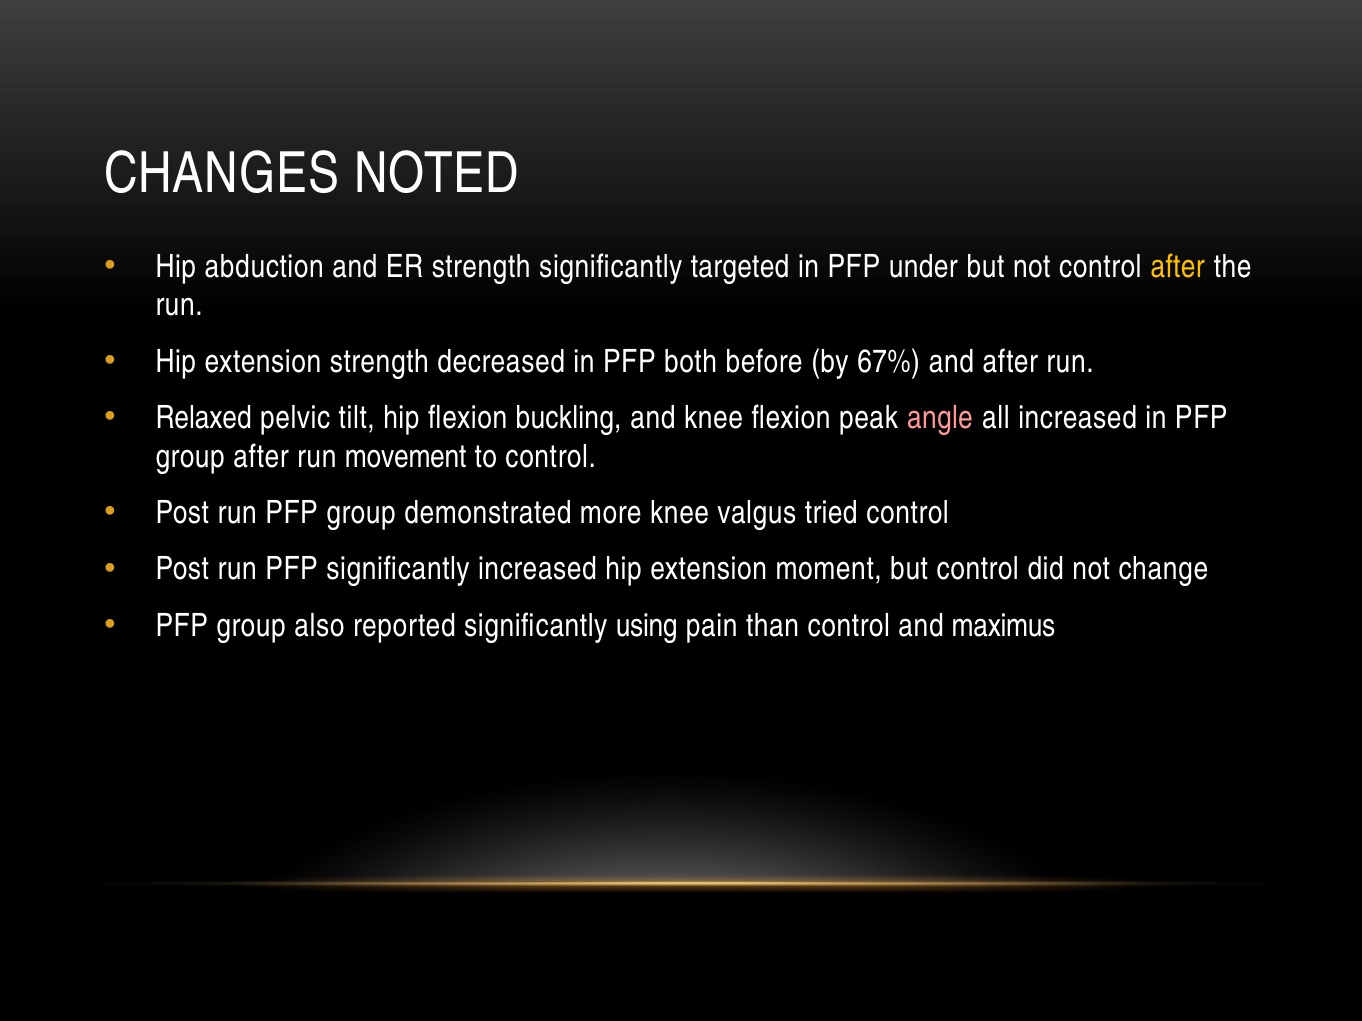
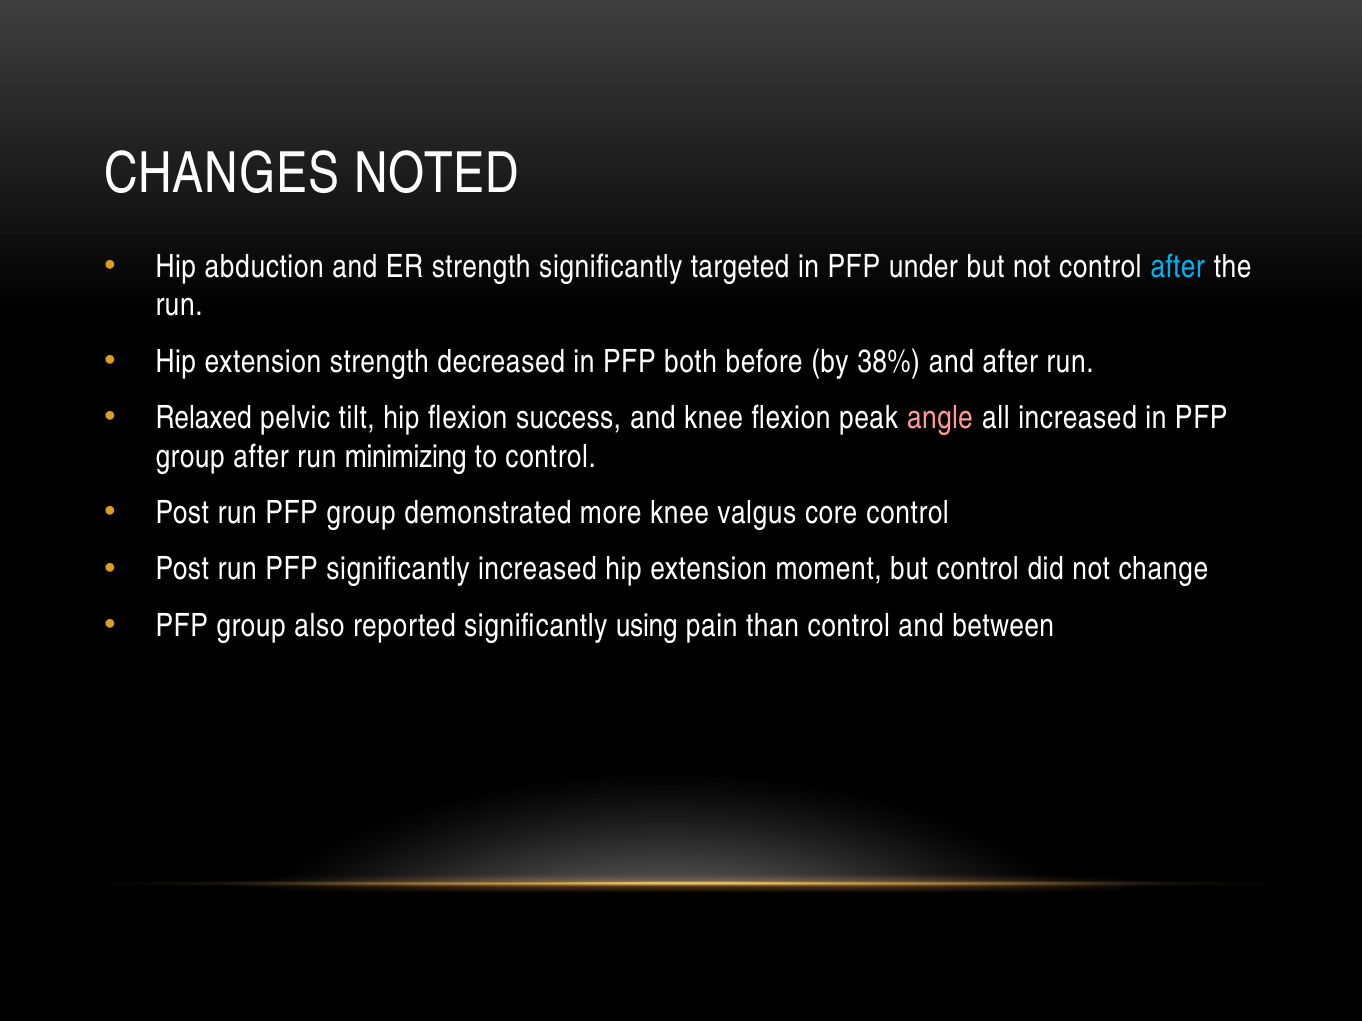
after colour: yellow -> light blue (1178, 267)
67%: 67% -> 38% (889, 362)
buckling: buckling -> success (569, 418)
movement: movement -> minimizing (406, 457)
tried: tried -> core (831, 513)
maximus: maximus -> between (1003, 626)
